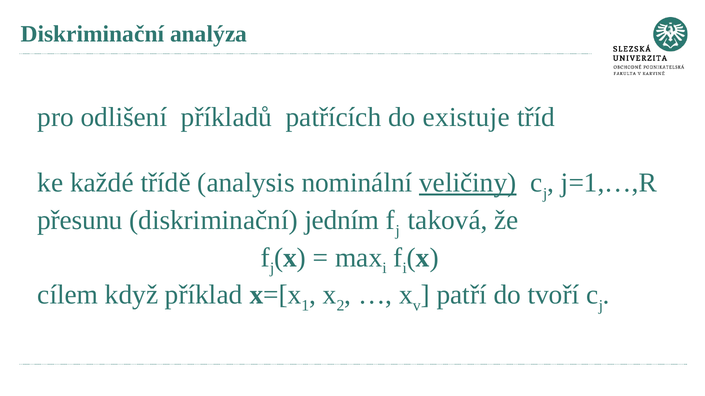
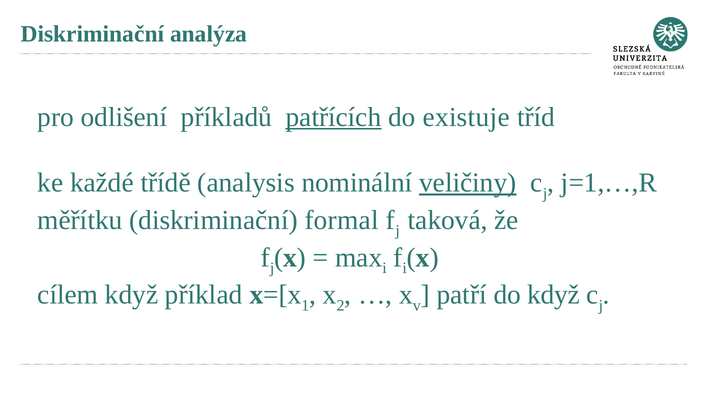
patřících underline: none -> present (333, 117)
přesunu: přesunu -> měřítku (80, 220)
jedním: jedním -> formal (342, 220)
do tvoří: tvoří -> když (554, 295)
